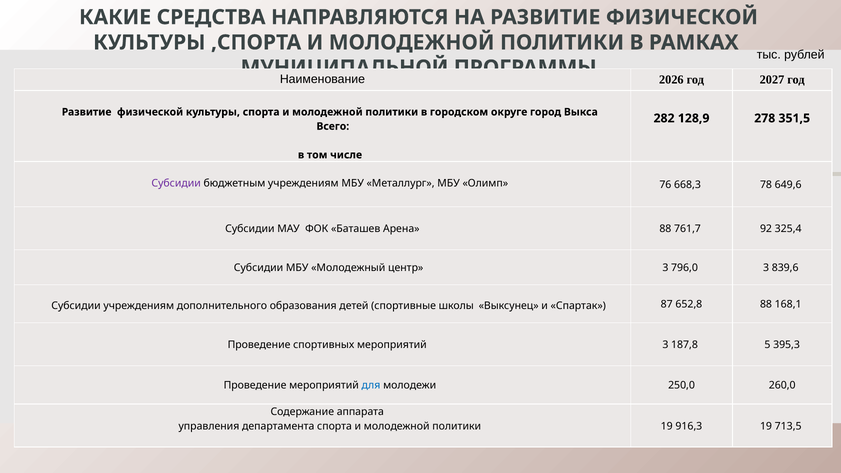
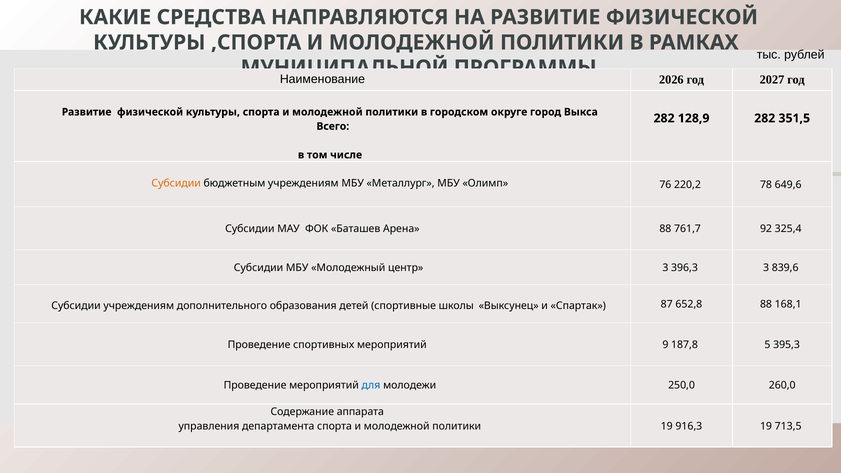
128,9 278: 278 -> 282 (765, 118)
Субсидии colour: purple -> orange (176, 184)
668,3: 668,3 -> 220,2 (687, 185)
796,0: 796,0 -> 396,3 (685, 268)
мероприятий 3: 3 -> 9 (665, 345)
